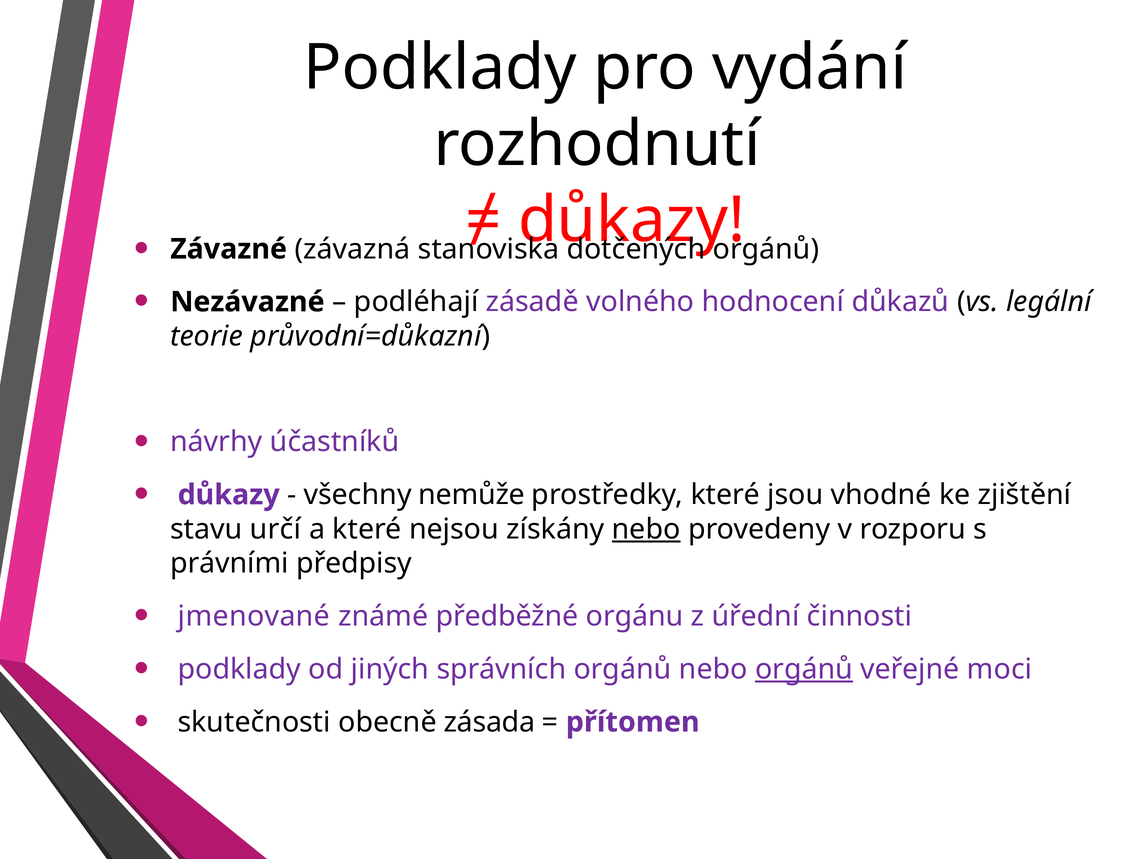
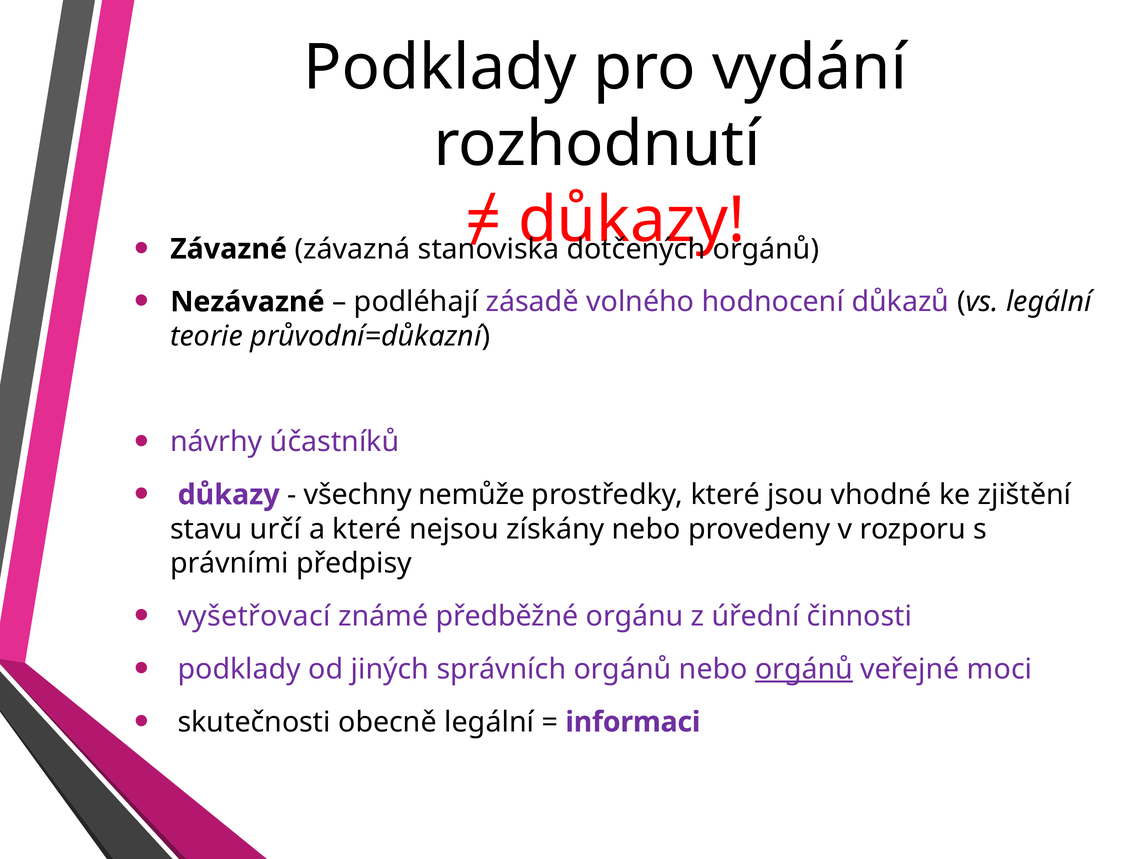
nebo underline: present -> none (646, 529)
jmenované: jmenované -> vyšetřovací (254, 616)
obecně zásada: zásada -> legální (489, 722)
přítomen: přítomen -> informaci (633, 722)
